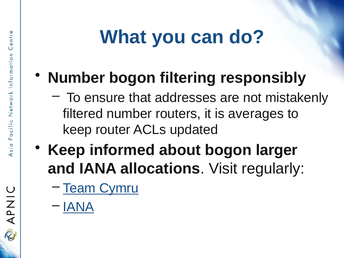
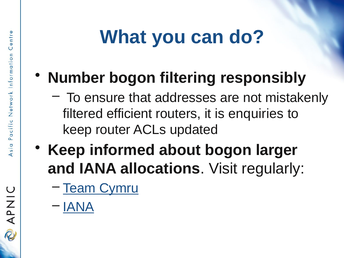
filtered number: number -> efficient (129, 114)
averages: averages -> enquiries (256, 114)
